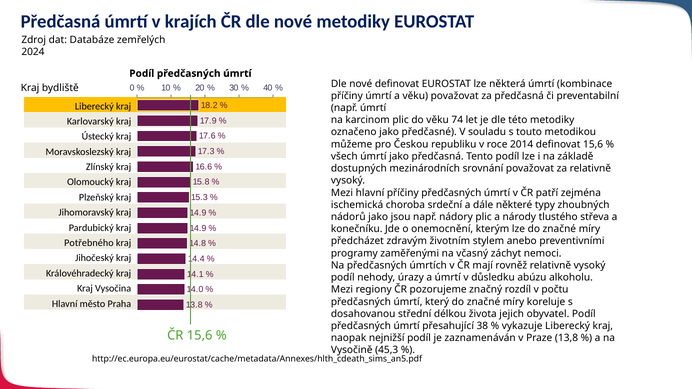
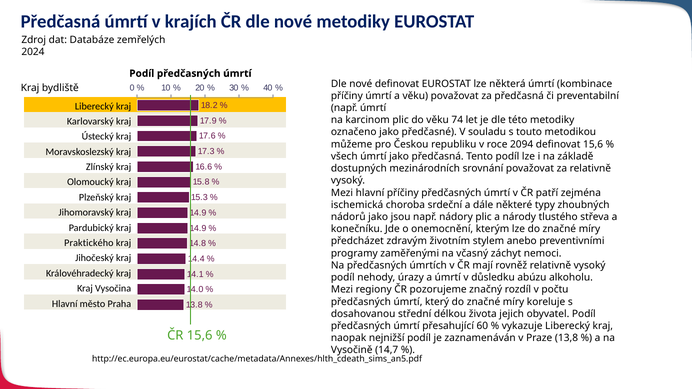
2014: 2014 -> 2094 (522, 144)
Potřebného: Potřebného -> Praktického (89, 243)
38: 38 -> 60 (482, 326)
45,3: 45,3 -> 14,7 (387, 350)
